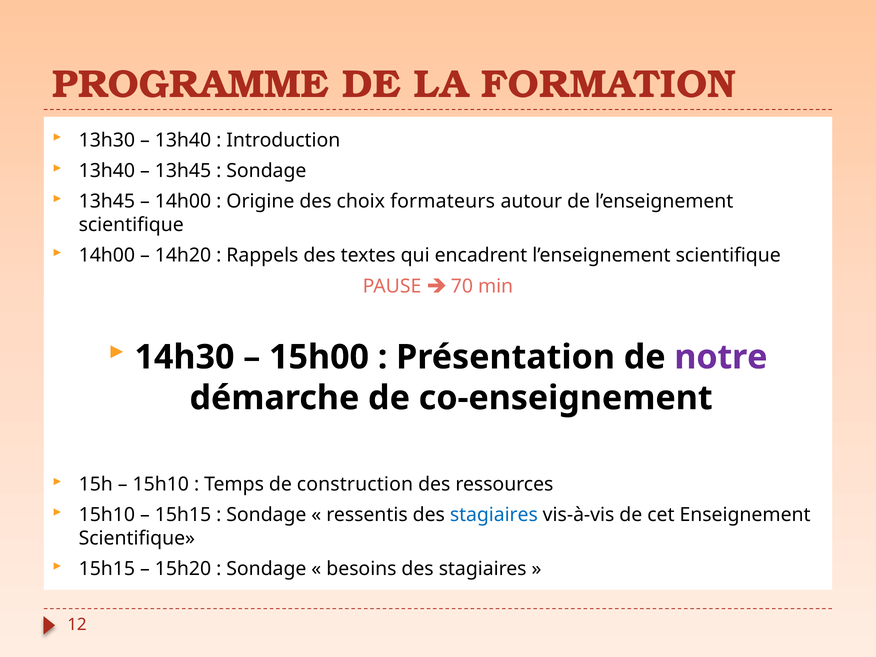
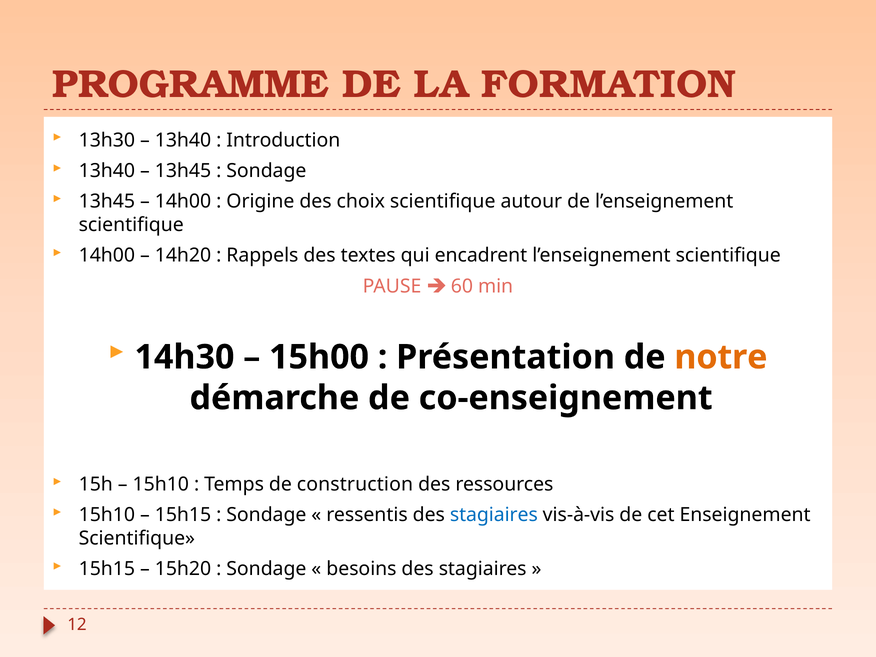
choix formateurs: formateurs -> scientifique (443, 202)
70: 70 -> 60 (462, 286)
notre colour: purple -> orange (721, 357)
